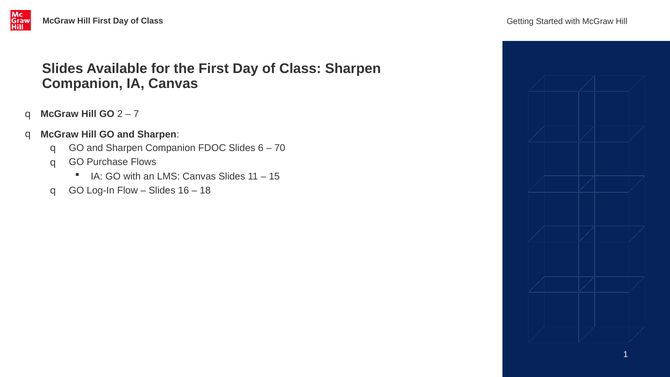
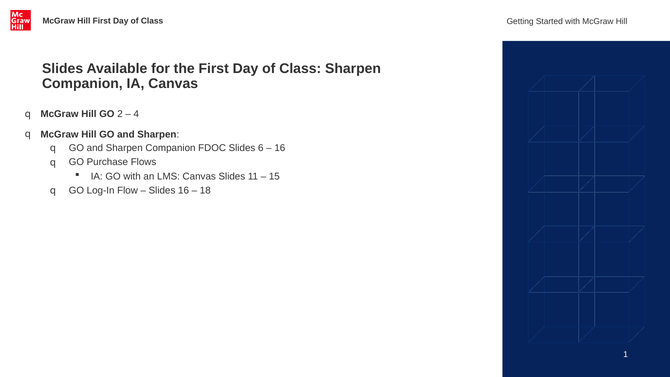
7: 7 -> 4 (136, 114)
70: 70 -> 16 (280, 148)
